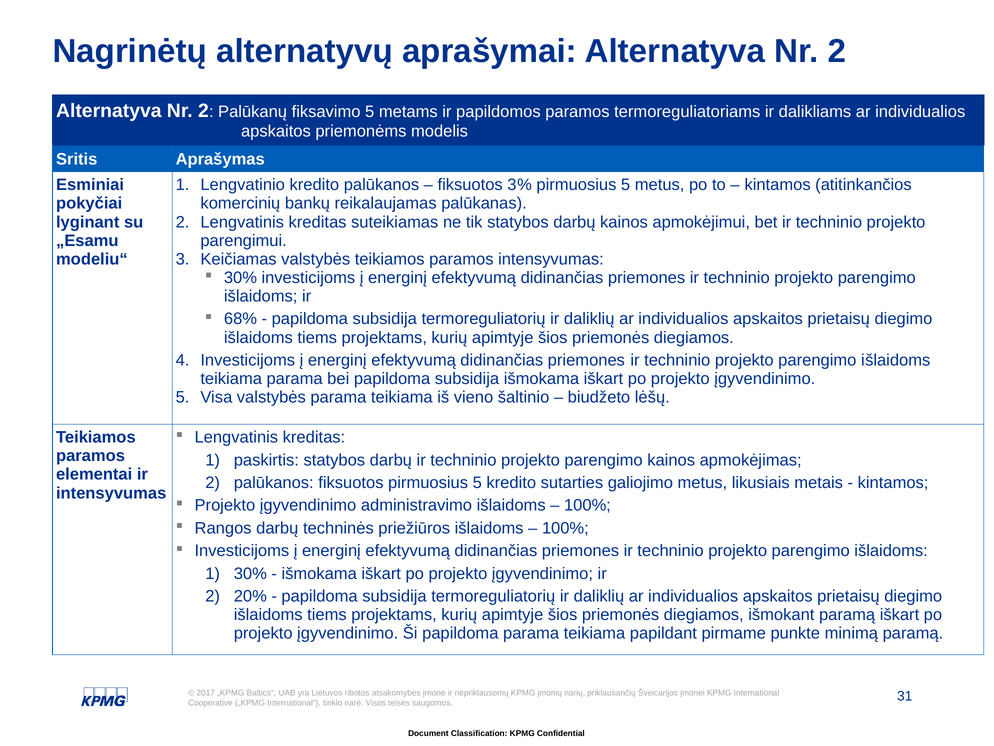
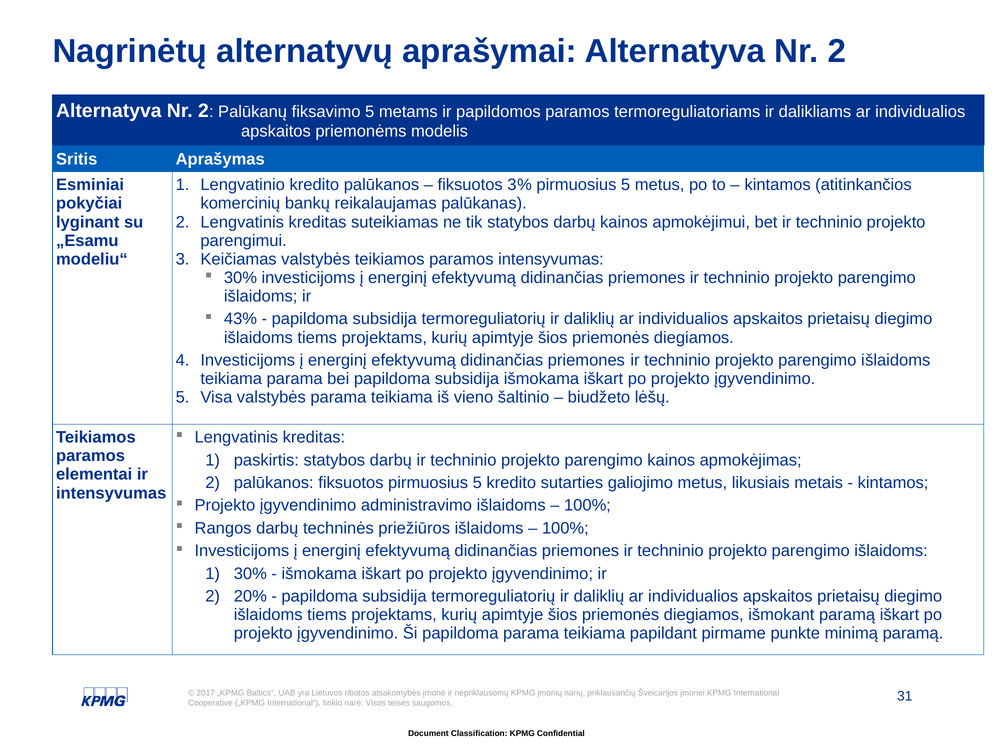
68%: 68% -> 43% (241, 319)
